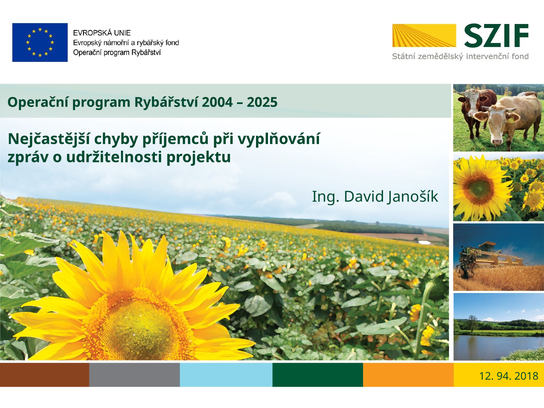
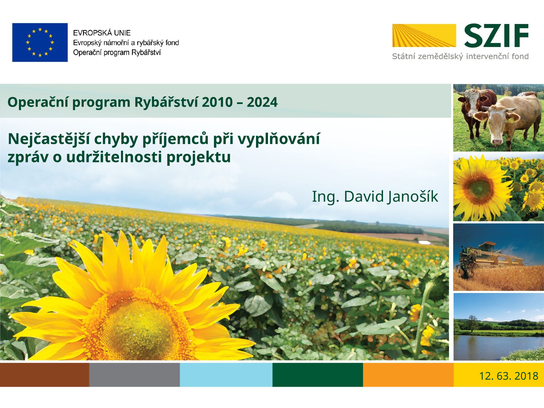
2004: 2004 -> 2010 (217, 102)
2025: 2025 -> 2024 (262, 102)
94: 94 -> 63 (504, 376)
